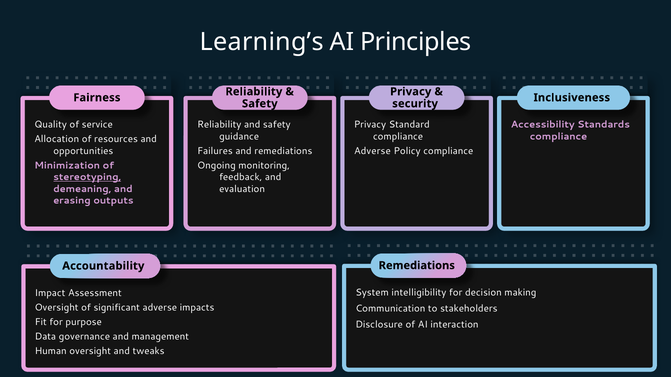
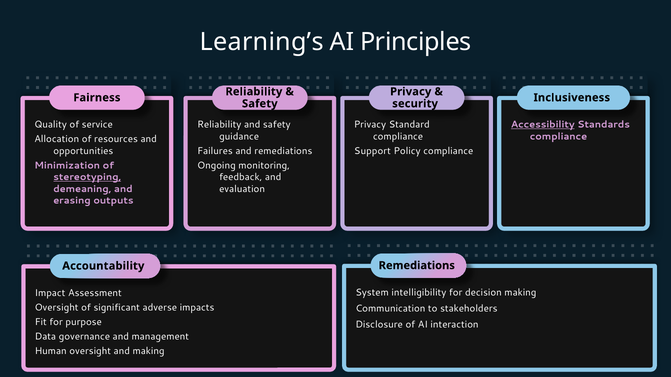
Accessibility underline: none -> present (543, 125)
Adverse: Adverse -> Support (372, 151)
and tweaks: tweaks -> making (149, 351)
